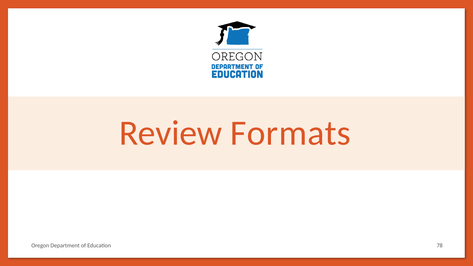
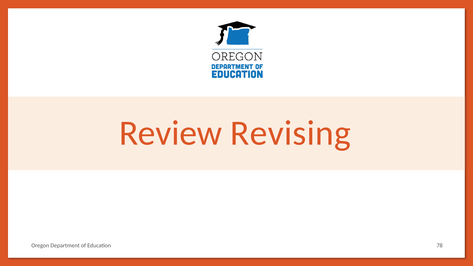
Formats: Formats -> Revising (291, 133)
